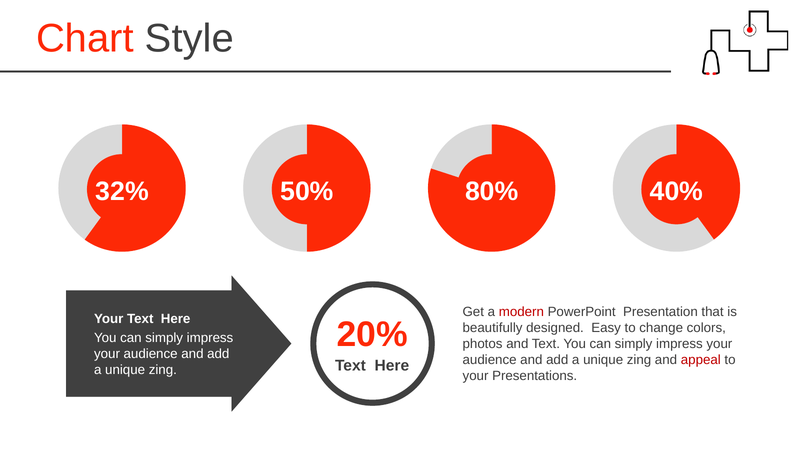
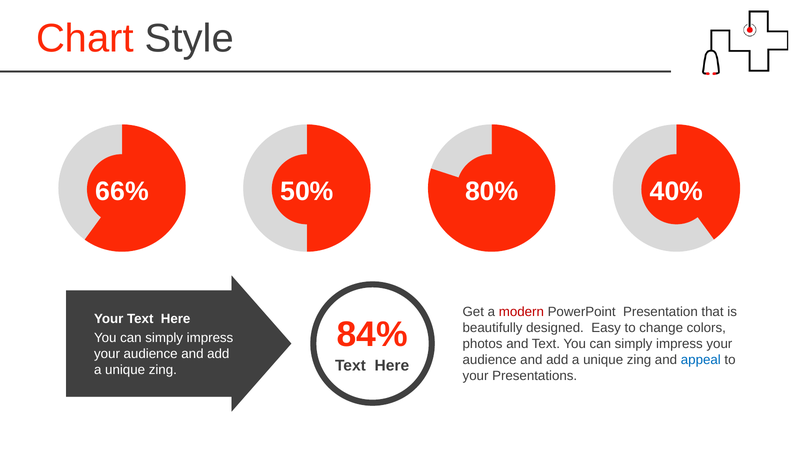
32%: 32% -> 66% (122, 192)
20%: 20% -> 84% (372, 335)
appeal colour: red -> blue (701, 360)
